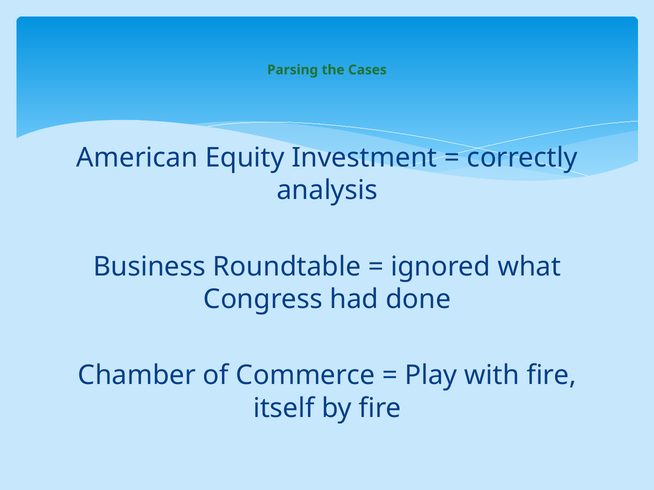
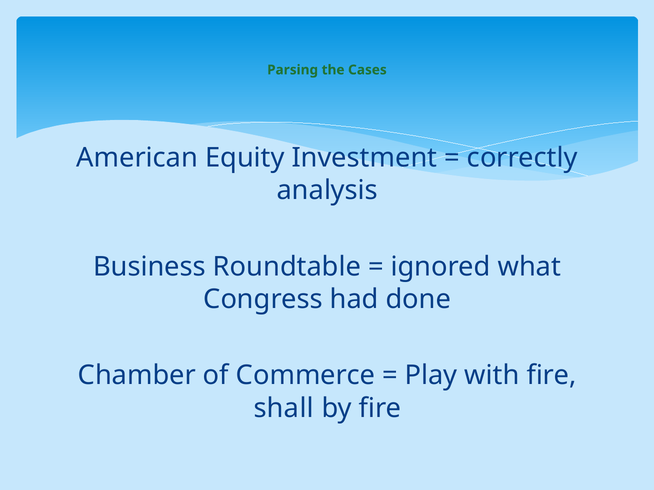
itself: itself -> shall (284, 409)
